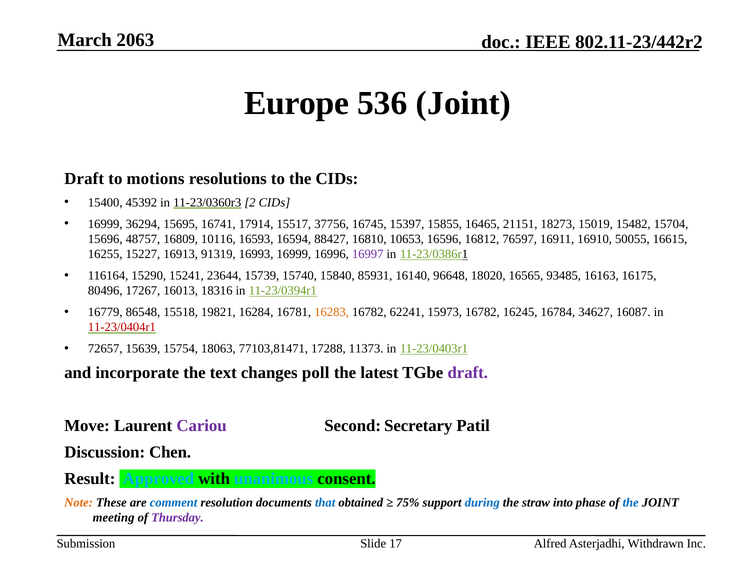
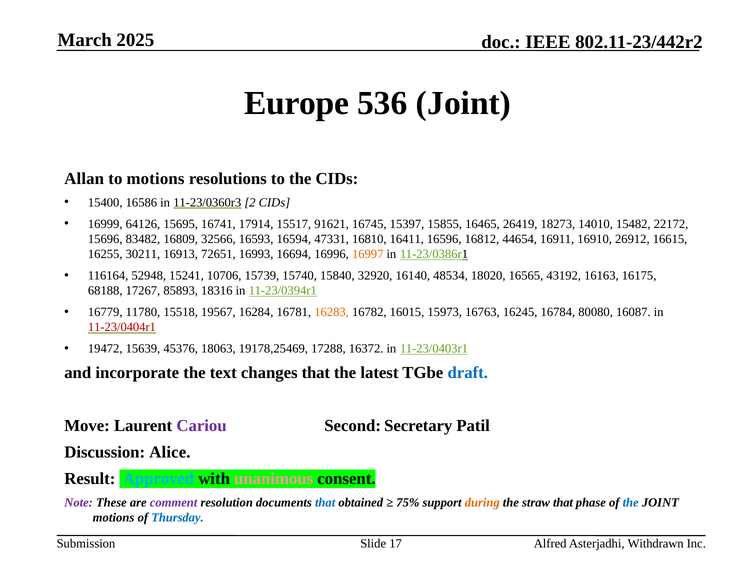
2063: 2063 -> 2025 (135, 40)
Draft: Draft -> Allan (84, 179)
45392: 45392 -> 16586 (141, 202)
36294: 36294 -> 64126 (143, 224)
37756: 37756 -> 91621 (332, 224)
21151: 21151 -> 26419 (520, 224)
15019: 15019 -> 14010 (596, 224)
15704: 15704 -> 22172 (671, 224)
48757: 48757 -> 83482 (143, 239)
10116: 10116 -> 32566 (218, 239)
88427: 88427 -> 47331 (332, 239)
10653: 10653 -> 16411 (407, 239)
76597: 76597 -> 44654 (520, 239)
50055: 50055 -> 26912 (632, 239)
15227: 15227 -> 30211 (143, 254)
91319: 91319 -> 72651 (218, 254)
16993 16999: 16999 -> 16694 (294, 254)
16997 colour: purple -> orange (368, 254)
15290: 15290 -> 52948 (149, 276)
23644: 23644 -> 10706 (224, 276)
85931: 85931 -> 32920 (375, 276)
96648: 96648 -> 48534 (451, 276)
93485: 93485 -> 43192 (564, 276)
80496: 80496 -> 68188 (105, 291)
16013: 16013 -> 85893 (181, 291)
86548: 86548 -> 11780 (143, 312)
19821: 19821 -> 19567 (218, 312)
62241: 62241 -> 16015 (407, 312)
15973 16782: 16782 -> 16763 (482, 312)
34627: 34627 -> 80080 (596, 312)
72657: 72657 -> 19472 (105, 349)
15754: 15754 -> 45376 (181, 349)
77103,81471: 77103,81471 -> 19178,25469 (273, 349)
11373: 11373 -> 16372 (366, 349)
changes poll: poll -> that (316, 373)
draft colour: purple -> blue (468, 373)
Chen: Chen -> Alice (170, 452)
unanimous colour: light blue -> pink (274, 479)
Note colour: orange -> purple (79, 502)
comment colour: blue -> purple (174, 502)
during colour: blue -> orange (482, 502)
straw into: into -> that (563, 502)
meeting: meeting -> motions (114, 518)
Thursday colour: purple -> blue (177, 518)
